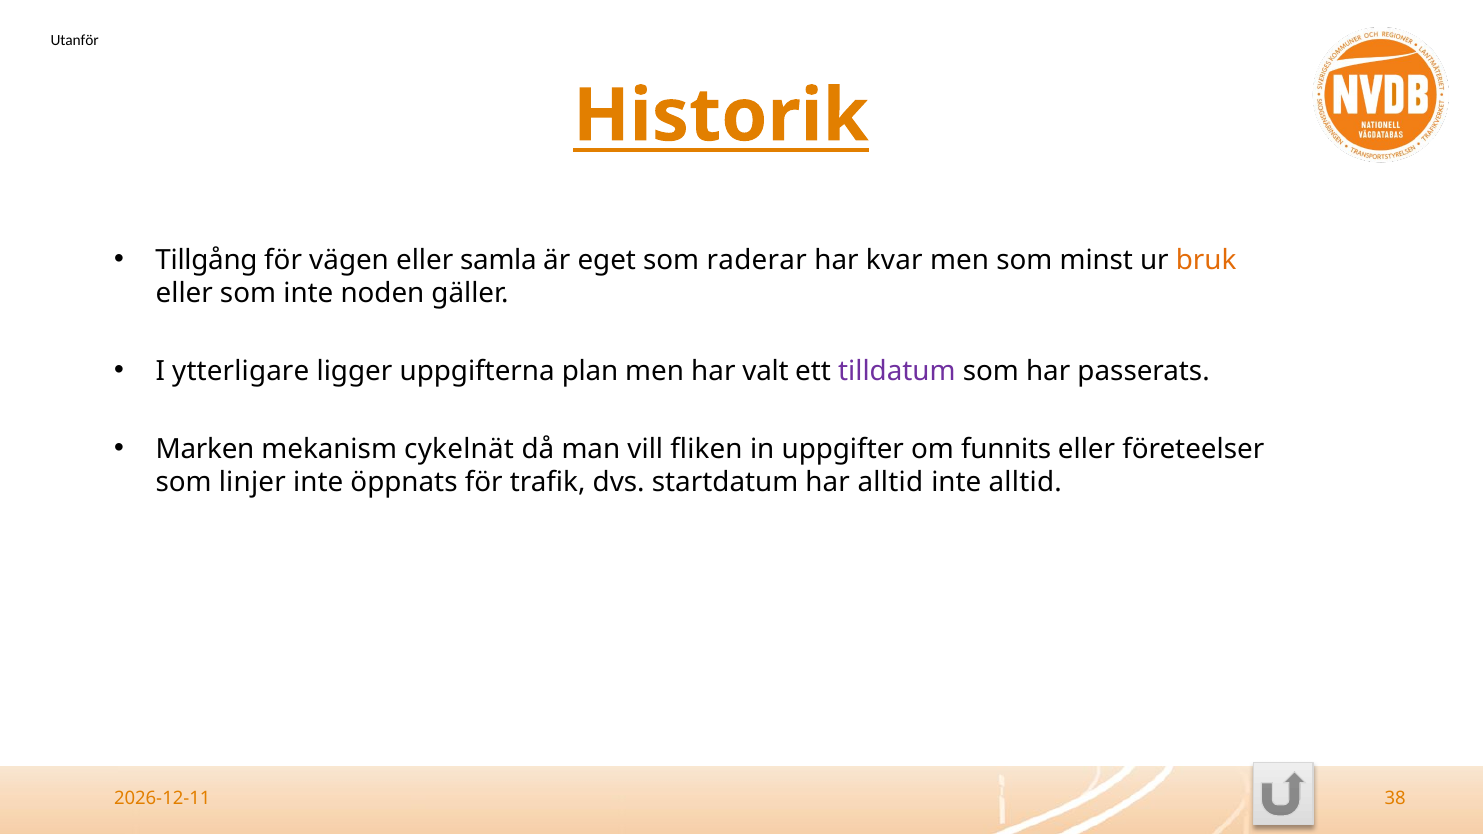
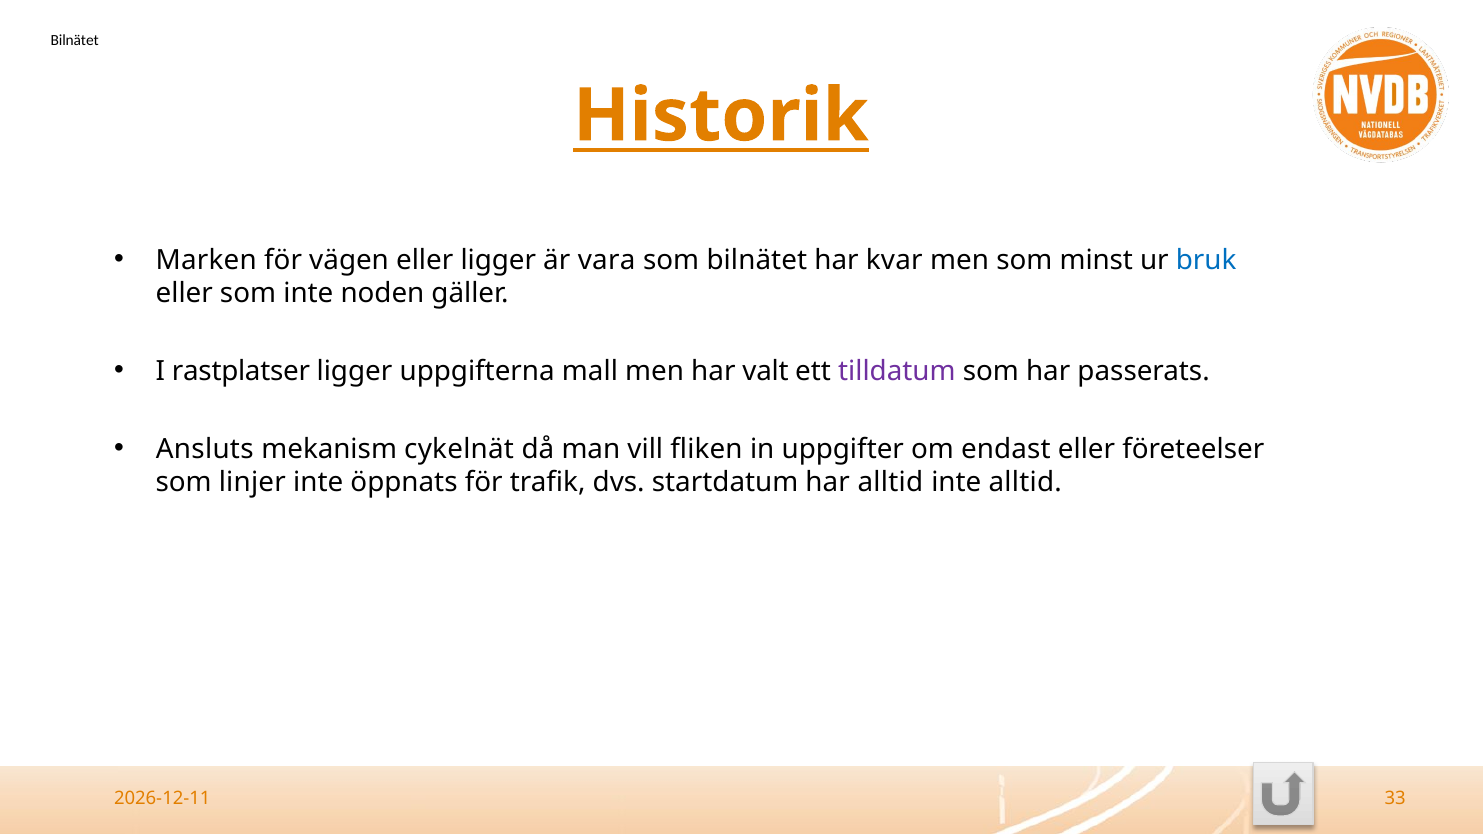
Utanför: Utanför -> Bilnätet (75, 40)
Tillgång: Tillgång -> Marken (206, 260)
eller samla: samla -> ligger (498, 260)
eget: eget -> vara (607, 260)
som raderar: raderar -> bilnätet (757, 260)
bruk colour: orange -> blue (1206, 260)
ytterligare: ytterligare -> rastplatser (241, 371)
plan: plan -> mall (590, 371)
Marken: Marken -> Ansluts (205, 449)
funnits: funnits -> endast (1006, 449)
38: 38 -> 33 (1395, 799)
